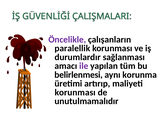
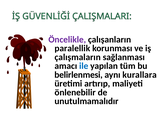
durumlardır: durumlardır -> çalışmaların (78, 57)
ile colour: purple -> blue (84, 66)
korunma: korunma -> kurallara (140, 75)
korunması: korunması -> önlenebilir (75, 92)
